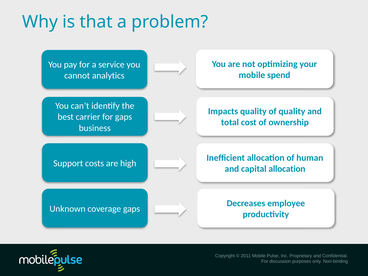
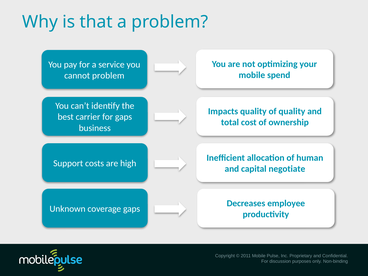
cannot analytics: analytics -> problem (108, 76)
capital allocation: allocation -> negotiate (287, 169)
